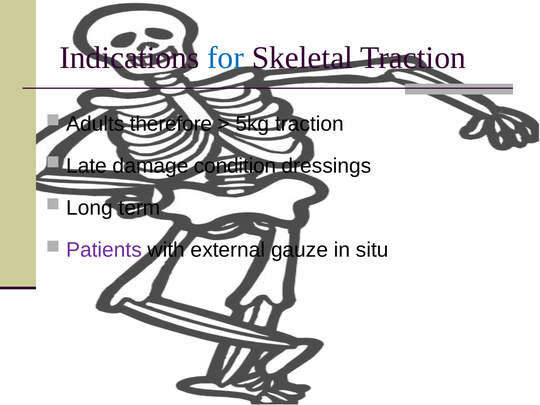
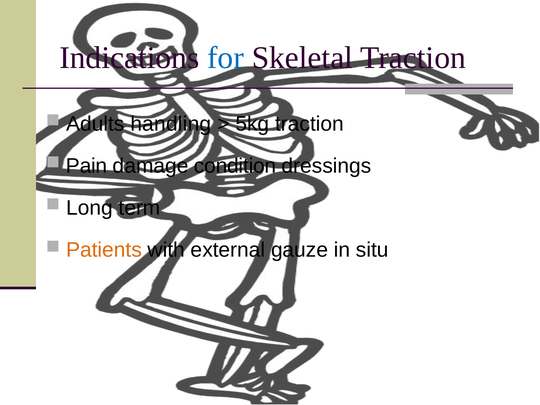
therefore: therefore -> handling (171, 124)
Late: Late -> Pain (87, 166)
Patients colour: purple -> orange (104, 250)
